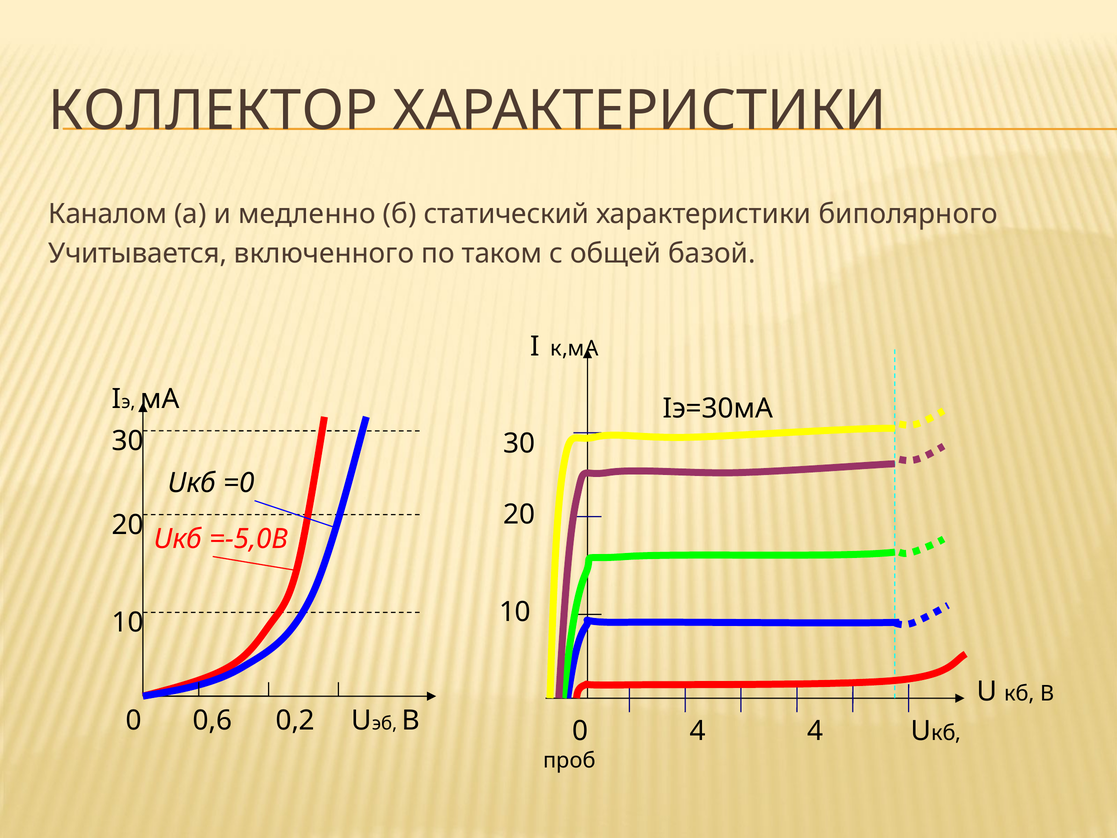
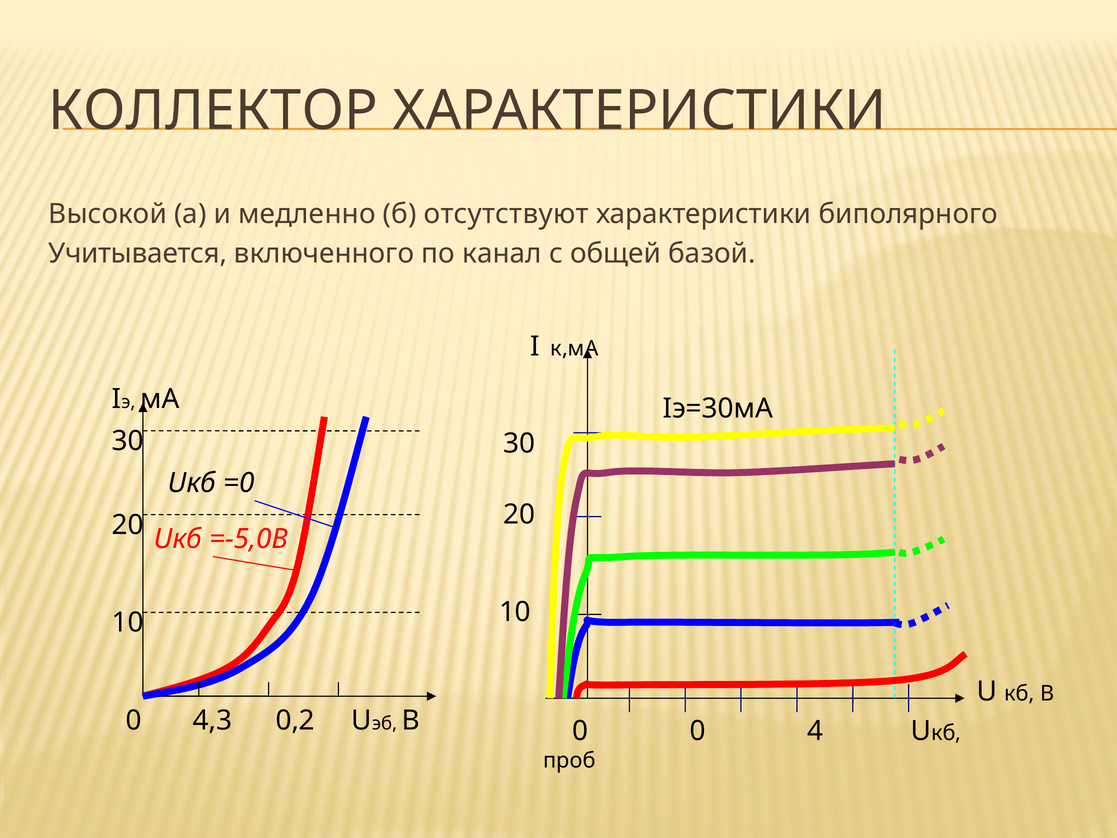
Каналом: Каналом -> Высокой (108, 214)
статический: статический -> отсутствуют (506, 214)
таком: таком -> канал (502, 253)
0,6: 0,6 -> 4,3 (212, 720)
0 4: 4 -> 0 (698, 731)
